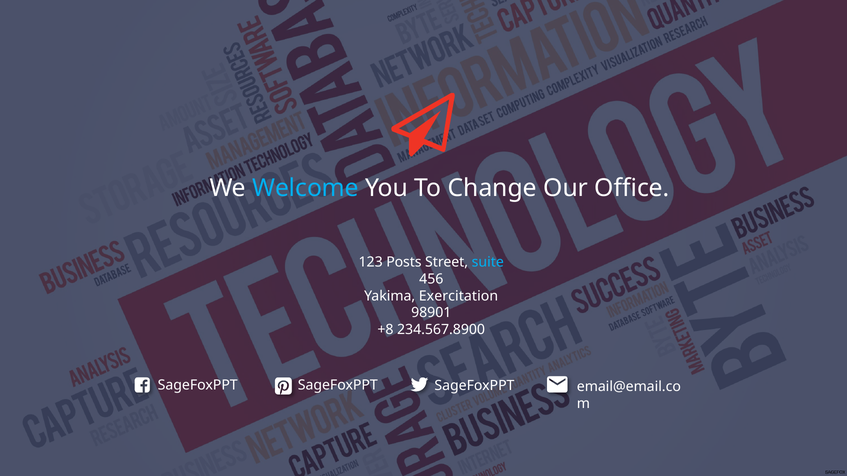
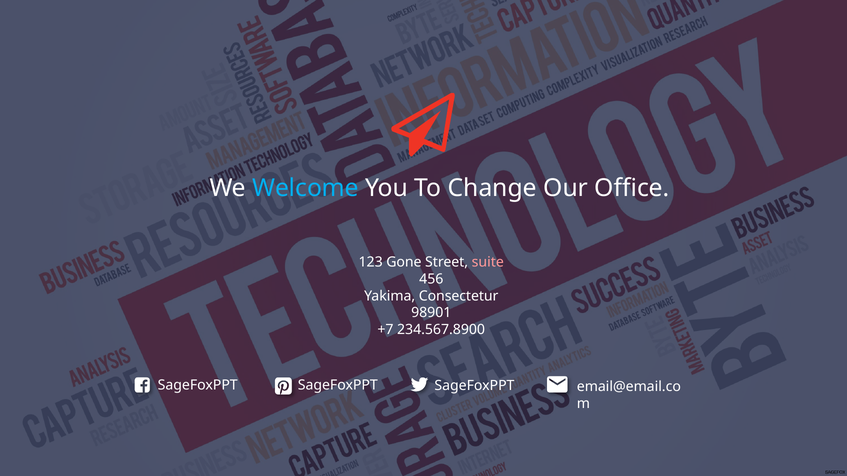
Posts: Posts -> Gone (404, 262)
suite colour: light blue -> pink (488, 262)
Exercitation: Exercitation -> Consectetur (459, 296)
+8: +8 -> +7 (385, 330)
